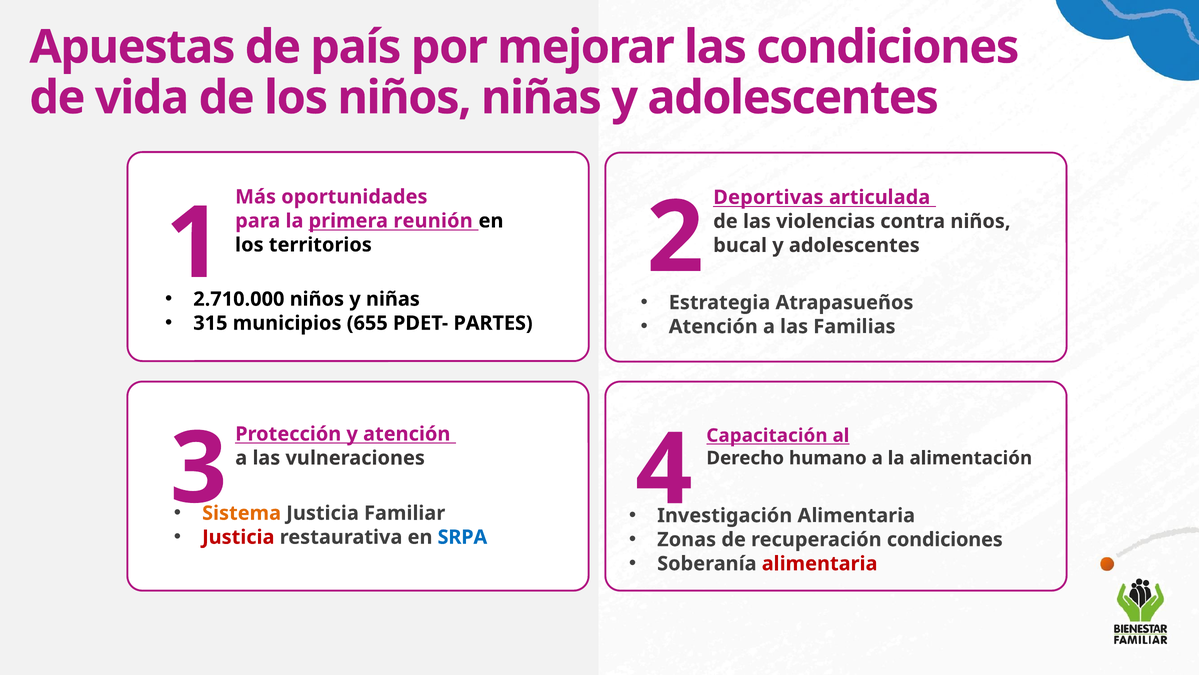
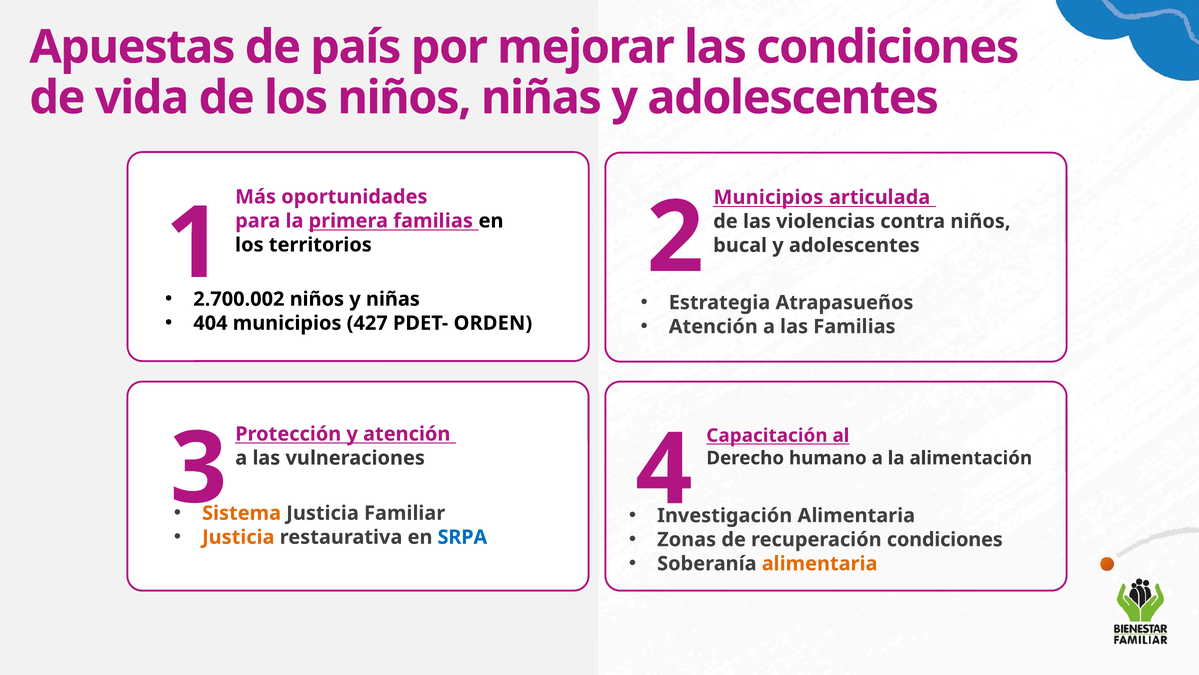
Deportivas: Deportivas -> Municipios (768, 197)
primera reunión: reunión -> familias (433, 221)
2.710.000: 2.710.000 -> 2.700.002 (239, 299)
315: 315 -> 404 (210, 323)
655: 655 -> 427 (367, 323)
PARTES: PARTES -> ORDEN (493, 323)
Justicia colour: red -> orange (238, 537)
alimentaria colour: red -> orange (820, 563)
